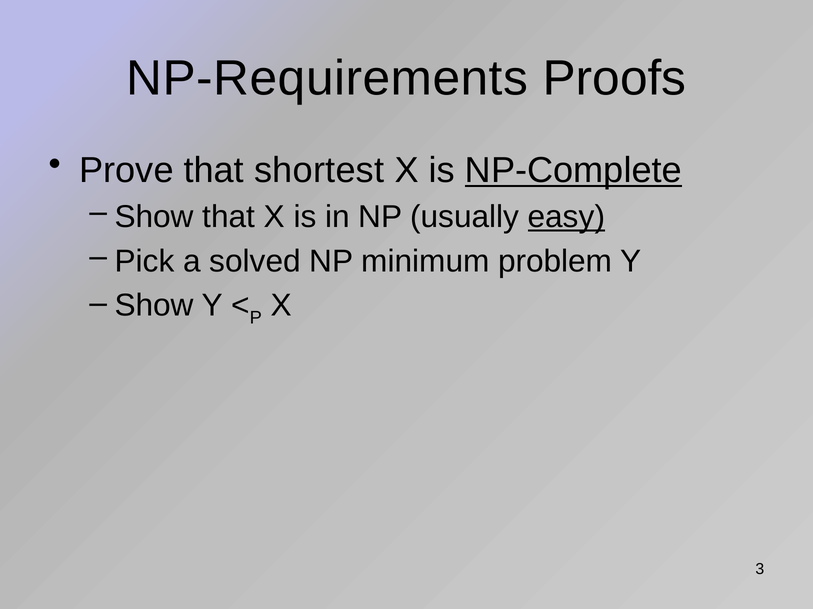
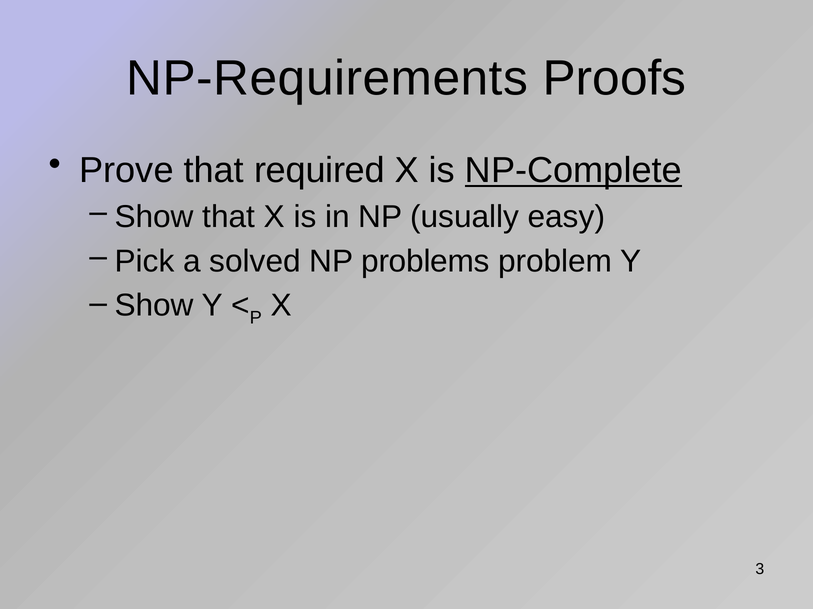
shortest: shortest -> required (319, 171)
easy underline: present -> none (566, 217)
minimum: minimum -> problems (426, 262)
